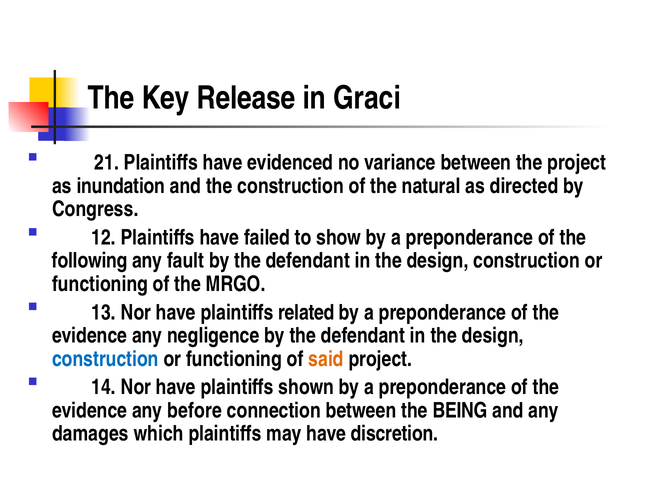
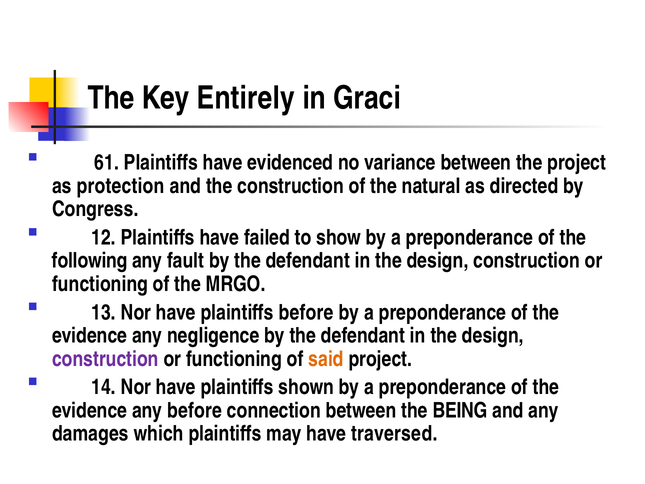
Release: Release -> Entirely (246, 98)
21: 21 -> 61 (107, 163)
inundation: inundation -> protection (121, 186)
plaintiffs related: related -> before (306, 312)
construction colour: blue -> purple (105, 359)
discretion: discretion -> traversed (394, 434)
